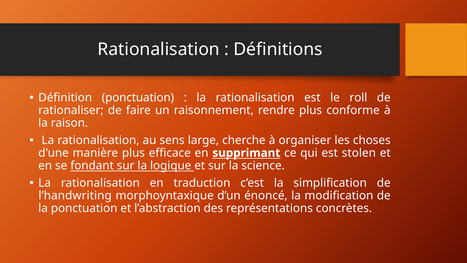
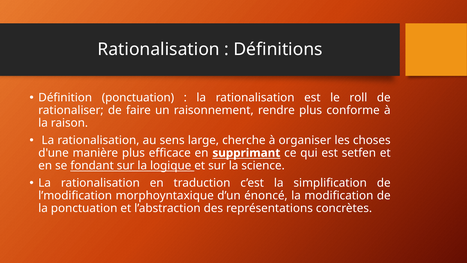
stolen: stolen -> setfen (359, 153)
l’handwriting: l’handwriting -> l’modification (75, 195)
